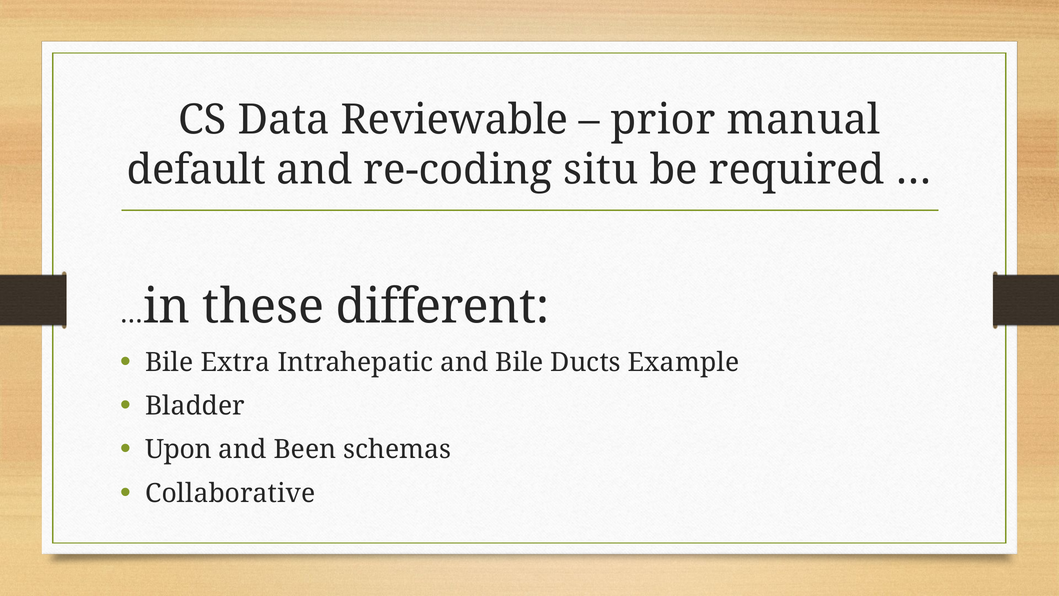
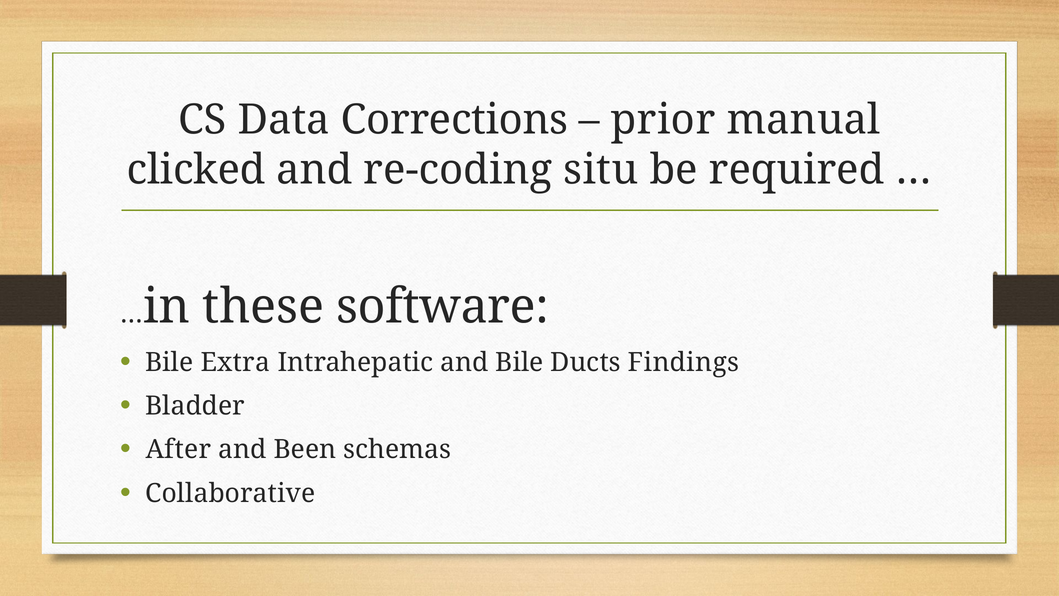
Reviewable: Reviewable -> Corrections (455, 120)
default: default -> clicked (196, 170)
different: different -> software (443, 307)
Example: Example -> Findings (684, 362)
Upon: Upon -> After (178, 450)
